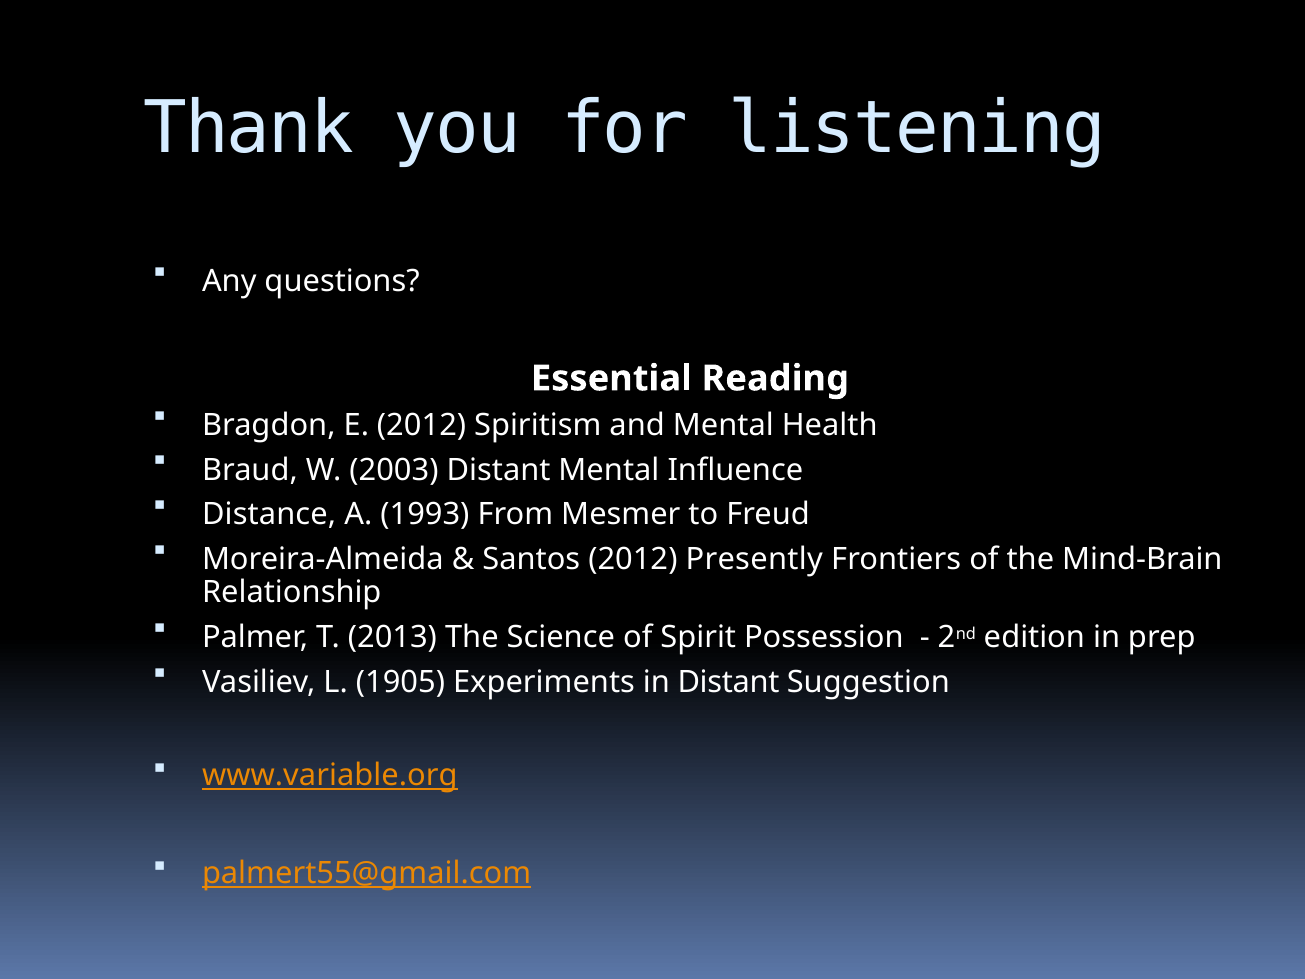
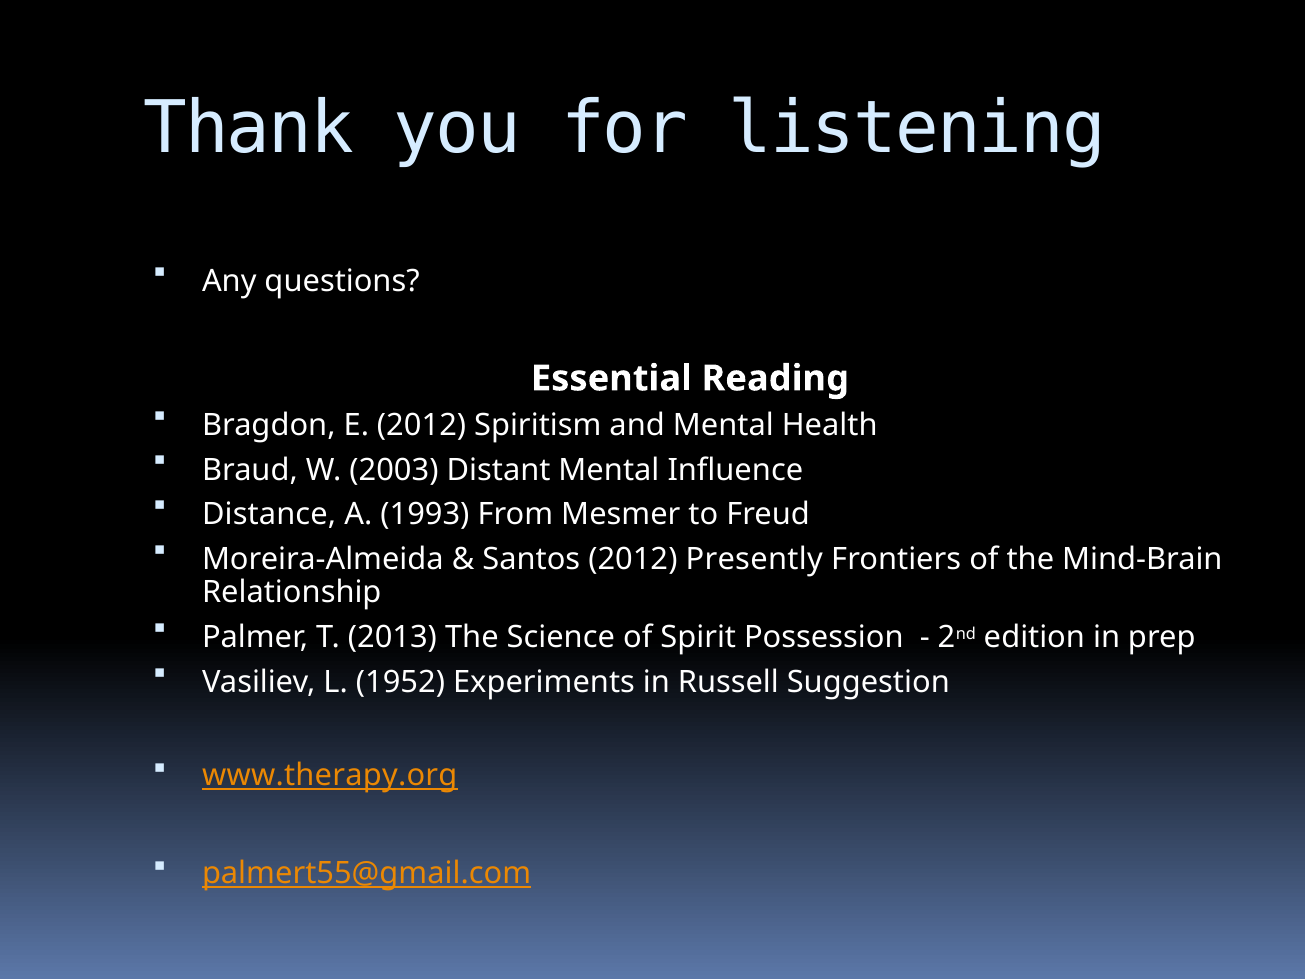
1905: 1905 -> 1952 (400, 682)
in Distant: Distant -> Russell (728, 682)
www.variable.org: www.variable.org -> www.therapy.org (330, 775)
